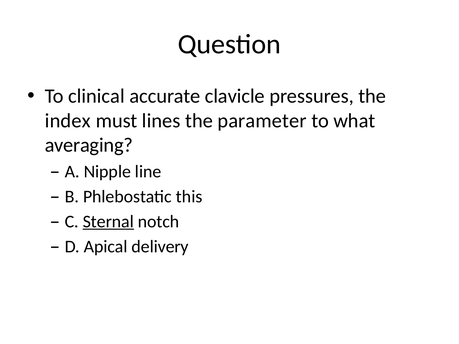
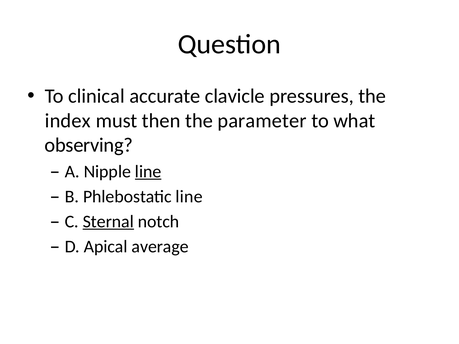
lines: lines -> then (161, 121)
averaging: averaging -> observing (89, 145)
line underline: none -> present (148, 172)
Phlebostatic this: this -> line (189, 197)
delivery: delivery -> average (160, 247)
